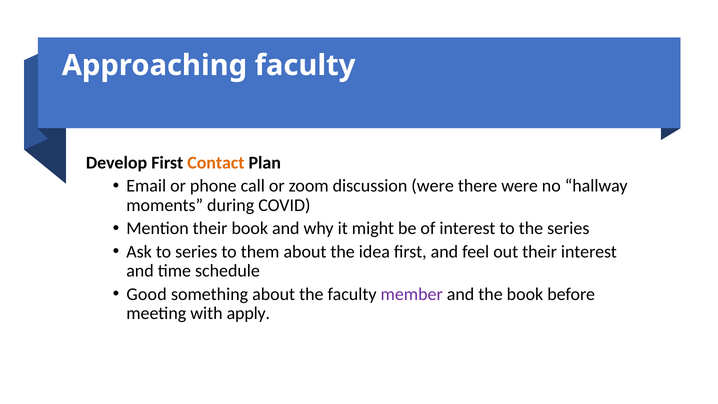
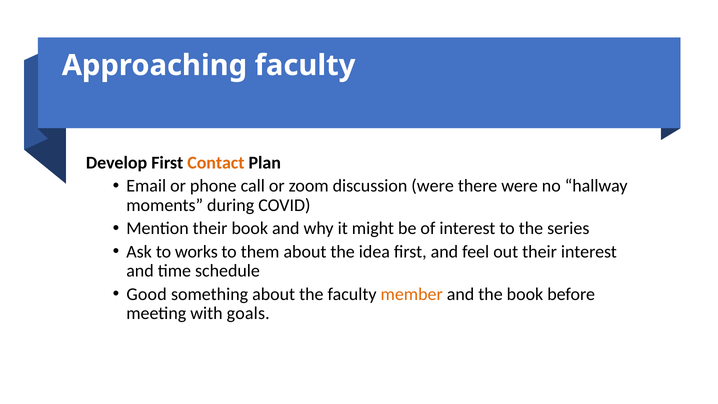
to series: series -> works (196, 252)
member colour: purple -> orange (412, 294)
apply: apply -> goals (248, 313)
